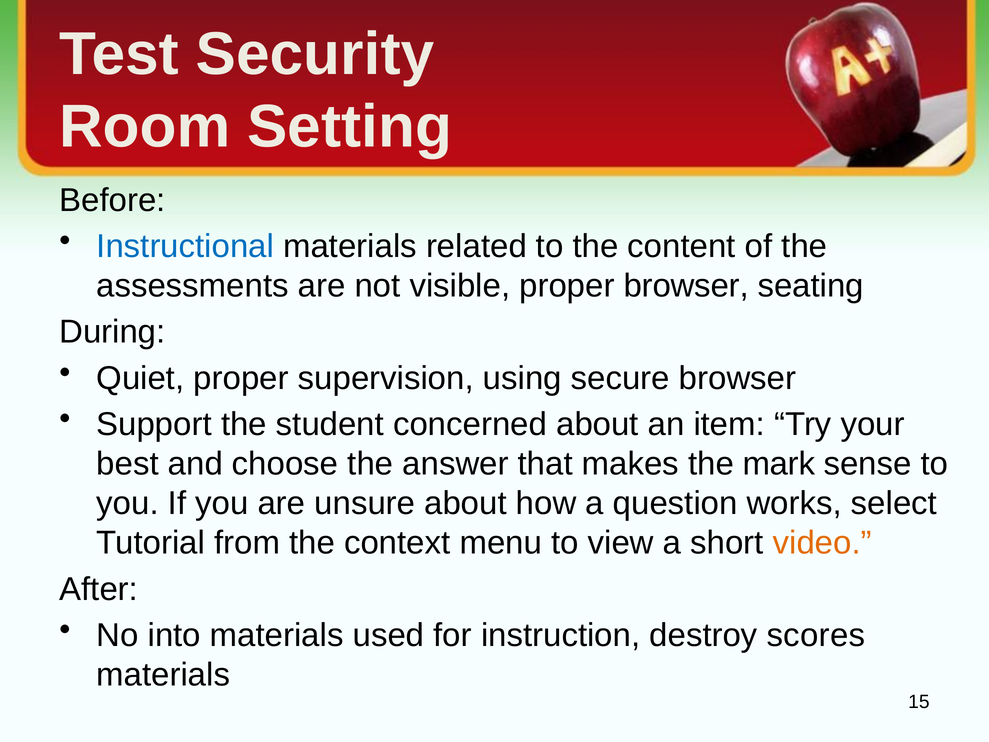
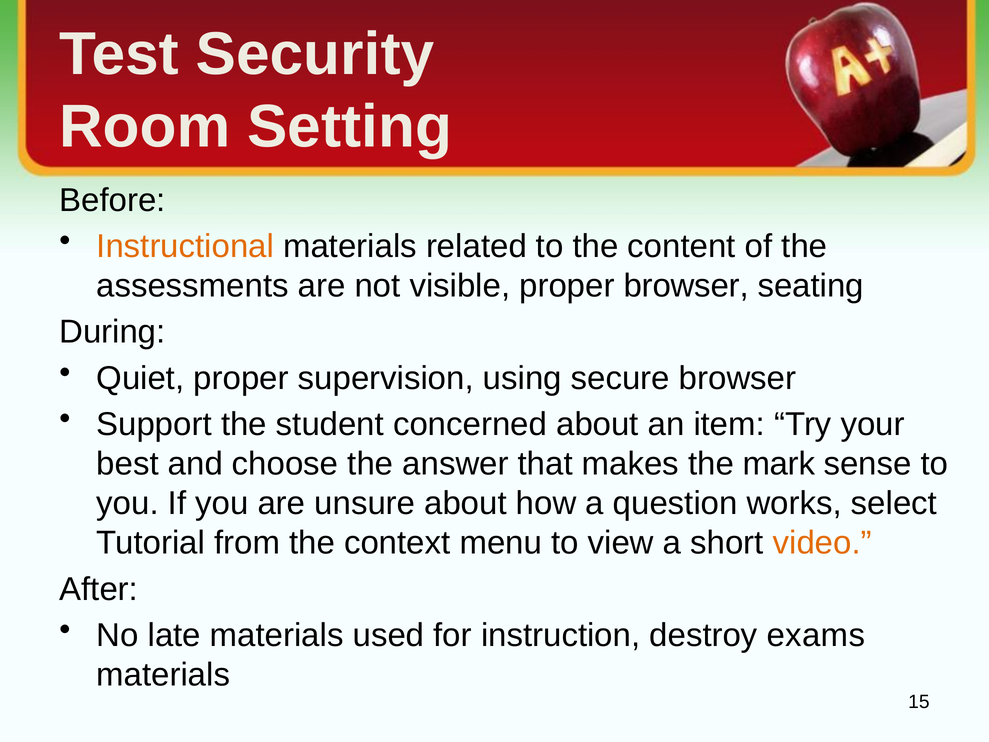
Instructional colour: blue -> orange (185, 246)
into: into -> late (174, 635)
scores: scores -> exams (816, 635)
